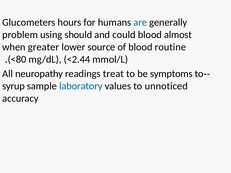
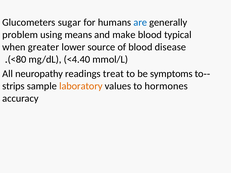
hours: hours -> sugar (69, 22)
should: should -> means (78, 35)
could: could -> make (124, 35)
almost: almost -> typical (178, 35)
routine: routine -> disease (170, 47)
<2.44: <2.44 -> <4.40 (77, 59)
syrup: syrup -> strips (13, 86)
laboratory colour: blue -> orange (81, 86)
unnoticed: unnoticed -> hormones (166, 86)
